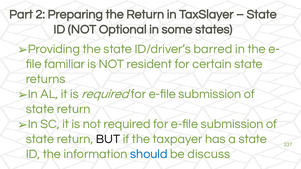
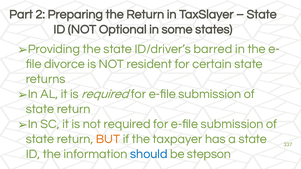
familiar: familiar -> divorce (65, 64)
BUT colour: black -> orange (108, 139)
discuss: discuss -> stepson (209, 154)
